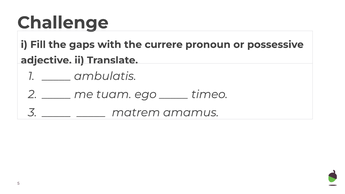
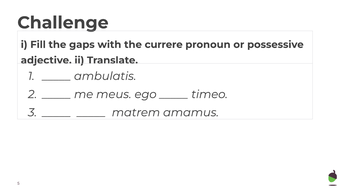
tuam: tuam -> meus (114, 94)
